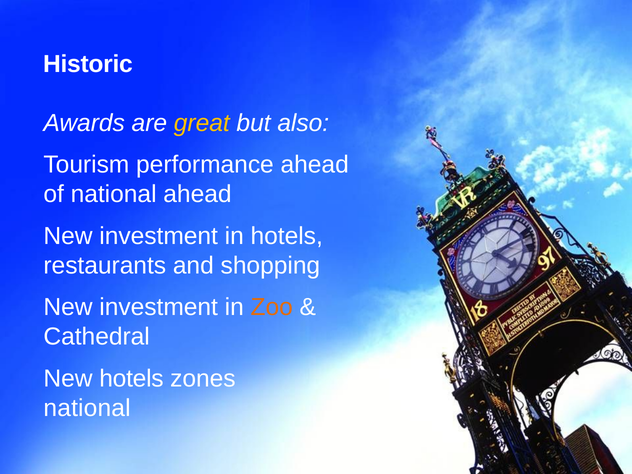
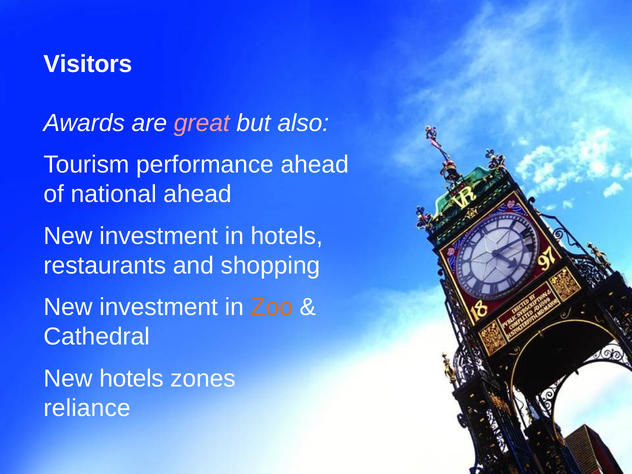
Historic: Historic -> Visitors (88, 64)
great colour: yellow -> pink (202, 123)
national: national -> reliance (87, 408)
